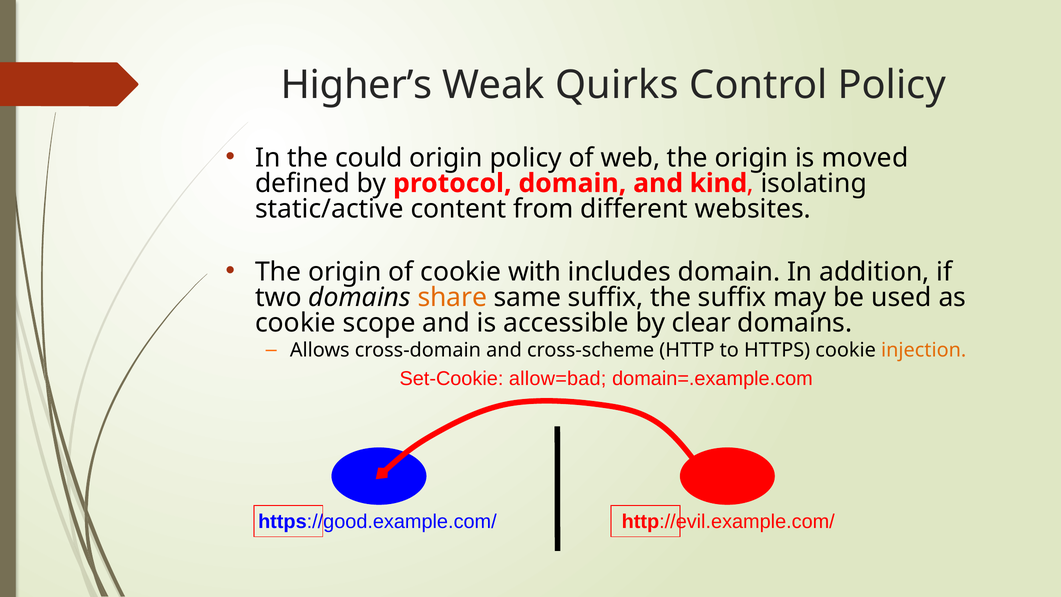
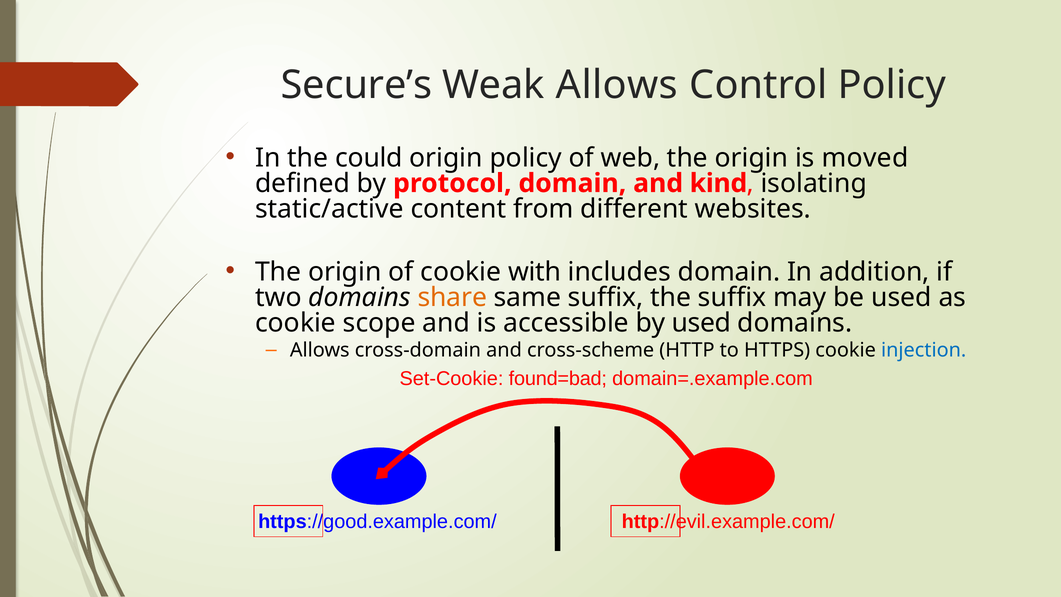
Higher’s: Higher’s -> Secure’s (356, 85)
Weak Quirks: Quirks -> Allows (617, 85)
by clear: clear -> used (701, 323)
injection colour: orange -> blue (924, 350)
allow=bad: allow=bad -> found=bad (558, 378)
